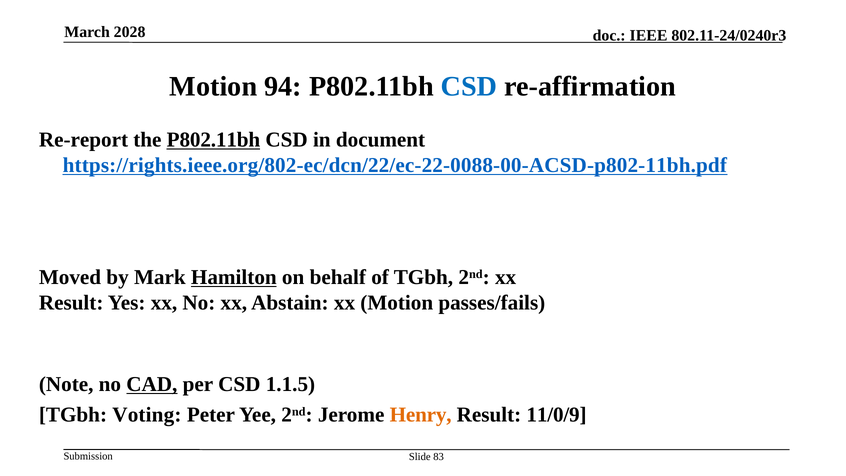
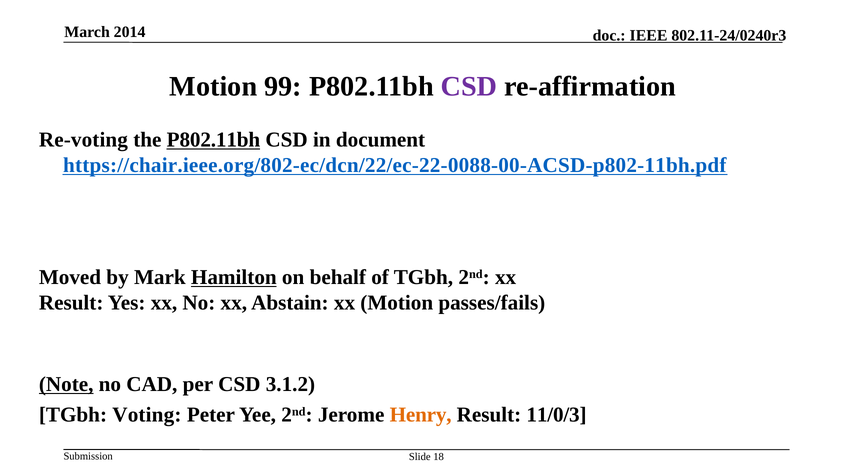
2028: 2028 -> 2014 (130, 32)
94: 94 -> 99 (283, 86)
CSD colour: blue -> purple (469, 86)
Re-report: Re-report -> Re-voting (83, 140)
https://rights.ieee.org/802-ec/dcn/22/ec-22-0088-00-ACSD-p802-11bh.pdf: https://rights.ieee.org/802-ec/dcn/22/ec-22-0088-00-ACSD-p802-11bh.pdf -> https://chair.ieee.org/802-ec/dcn/22/ec-22-0088-00-ACSD-p802-11bh.pdf (395, 165)
Note underline: none -> present (66, 384)
CAD underline: present -> none (152, 384)
1.1.5: 1.1.5 -> 3.1.2 (290, 384)
11/0/9: 11/0/9 -> 11/0/3 (557, 415)
83: 83 -> 18 (439, 456)
